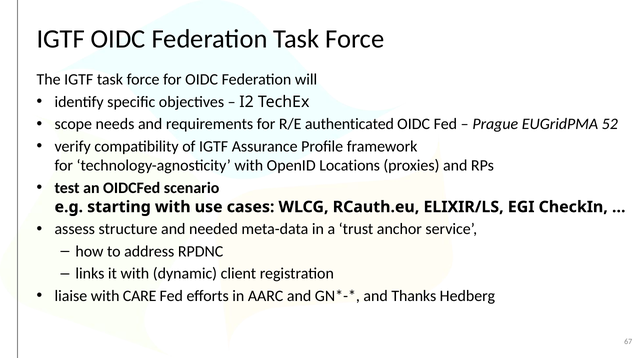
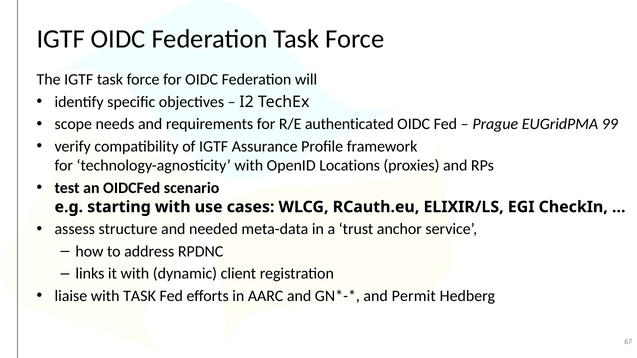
52: 52 -> 99 (610, 124)
with CARE: CARE -> TASK (140, 296)
Thanks: Thanks -> Permit (414, 296)
